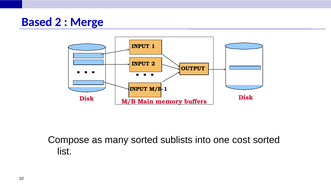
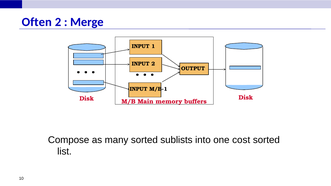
Based: Based -> Often (37, 22)
